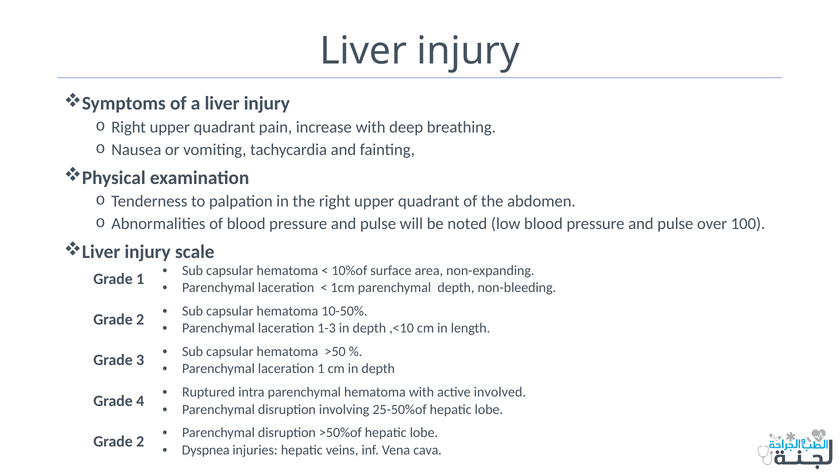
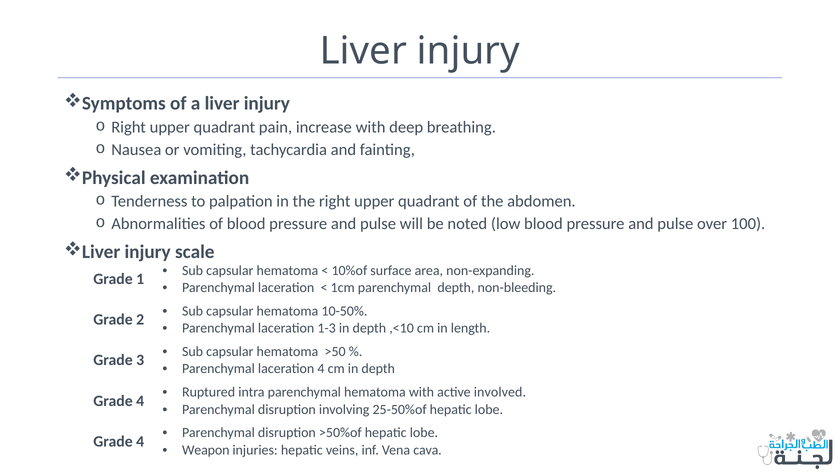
laceration 1: 1 -> 4 (321, 368)
2: 2 -> 4 (140, 441)
Dyspnea: Dyspnea -> Weapon (206, 449)
